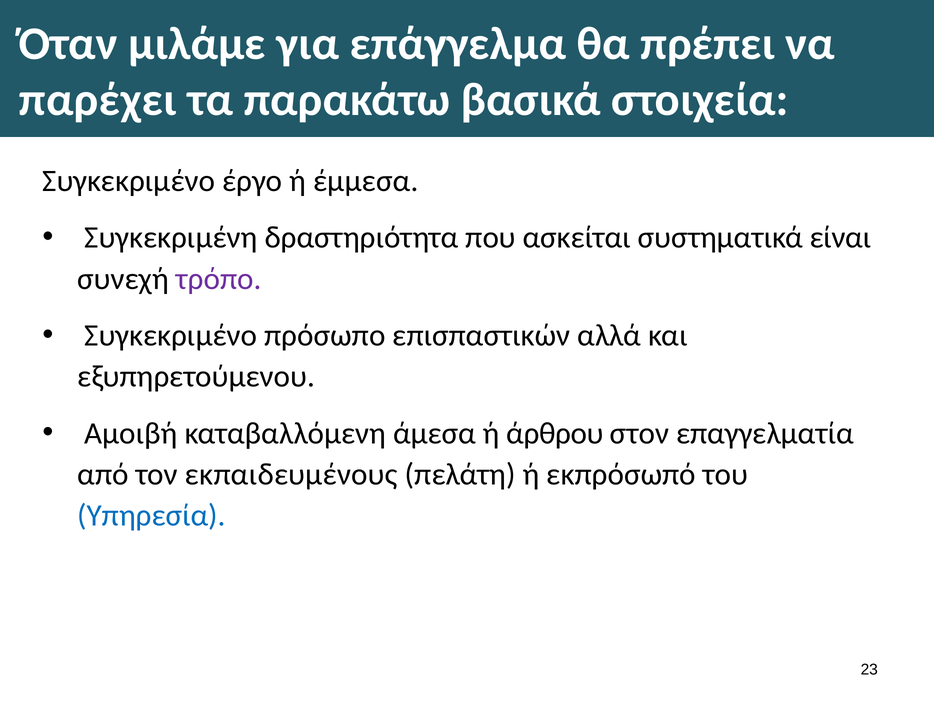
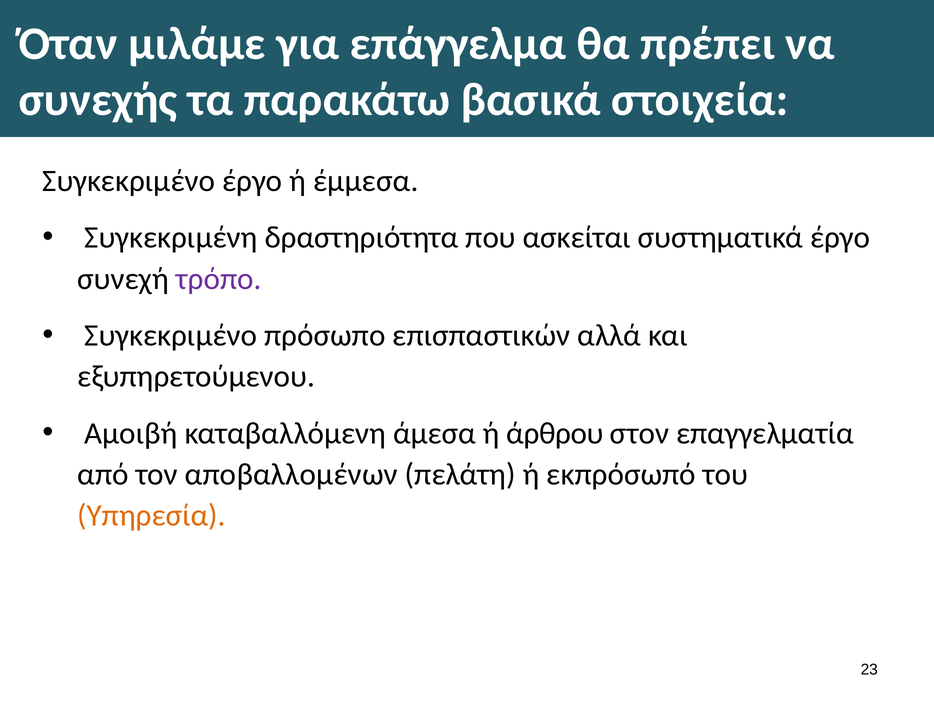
παρέχει: παρέχει -> συνεχής (98, 100)
συστηματικά είναι: είναι -> έργο (840, 238)
εκπαιδευμένους: εκπαιδευμένους -> αποβαλλομένων (291, 474)
Υπηρεσία colour: blue -> orange (151, 515)
